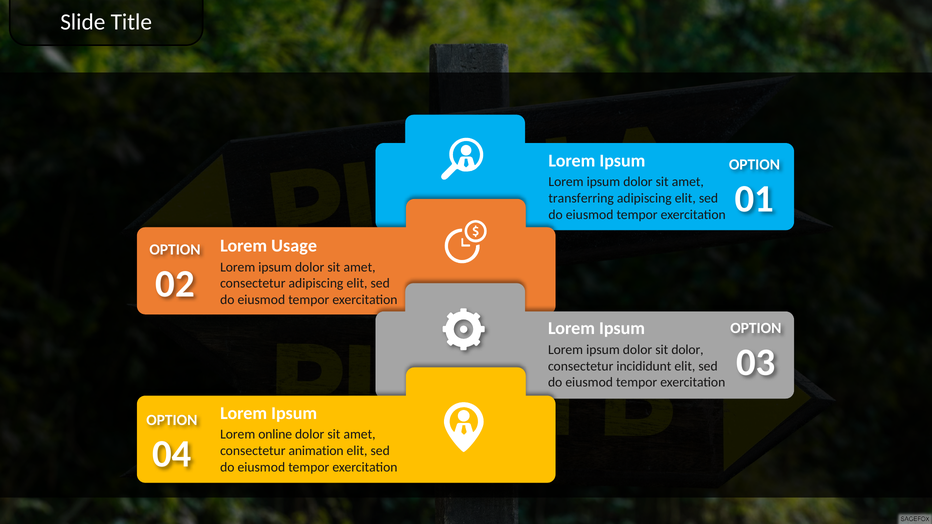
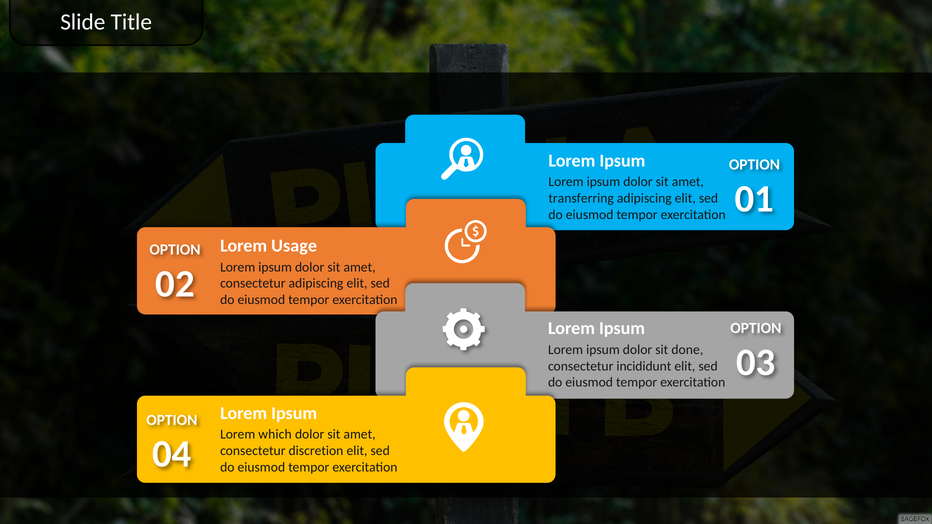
sit dolor: dolor -> done (687, 350)
online: online -> which (275, 435)
animation: animation -> discretion (316, 451)
